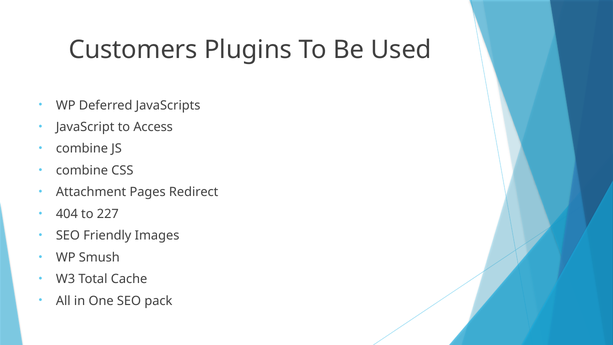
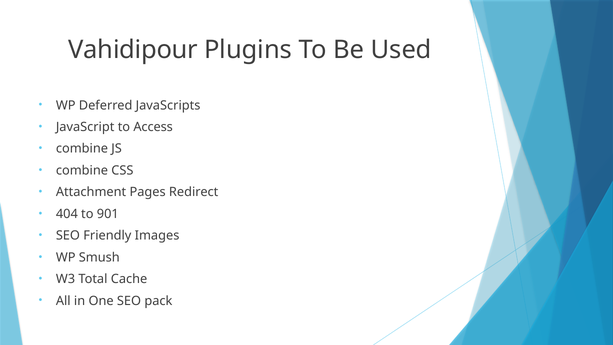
Customers: Customers -> Vahidipour (133, 50)
227: 227 -> 901 (108, 214)
